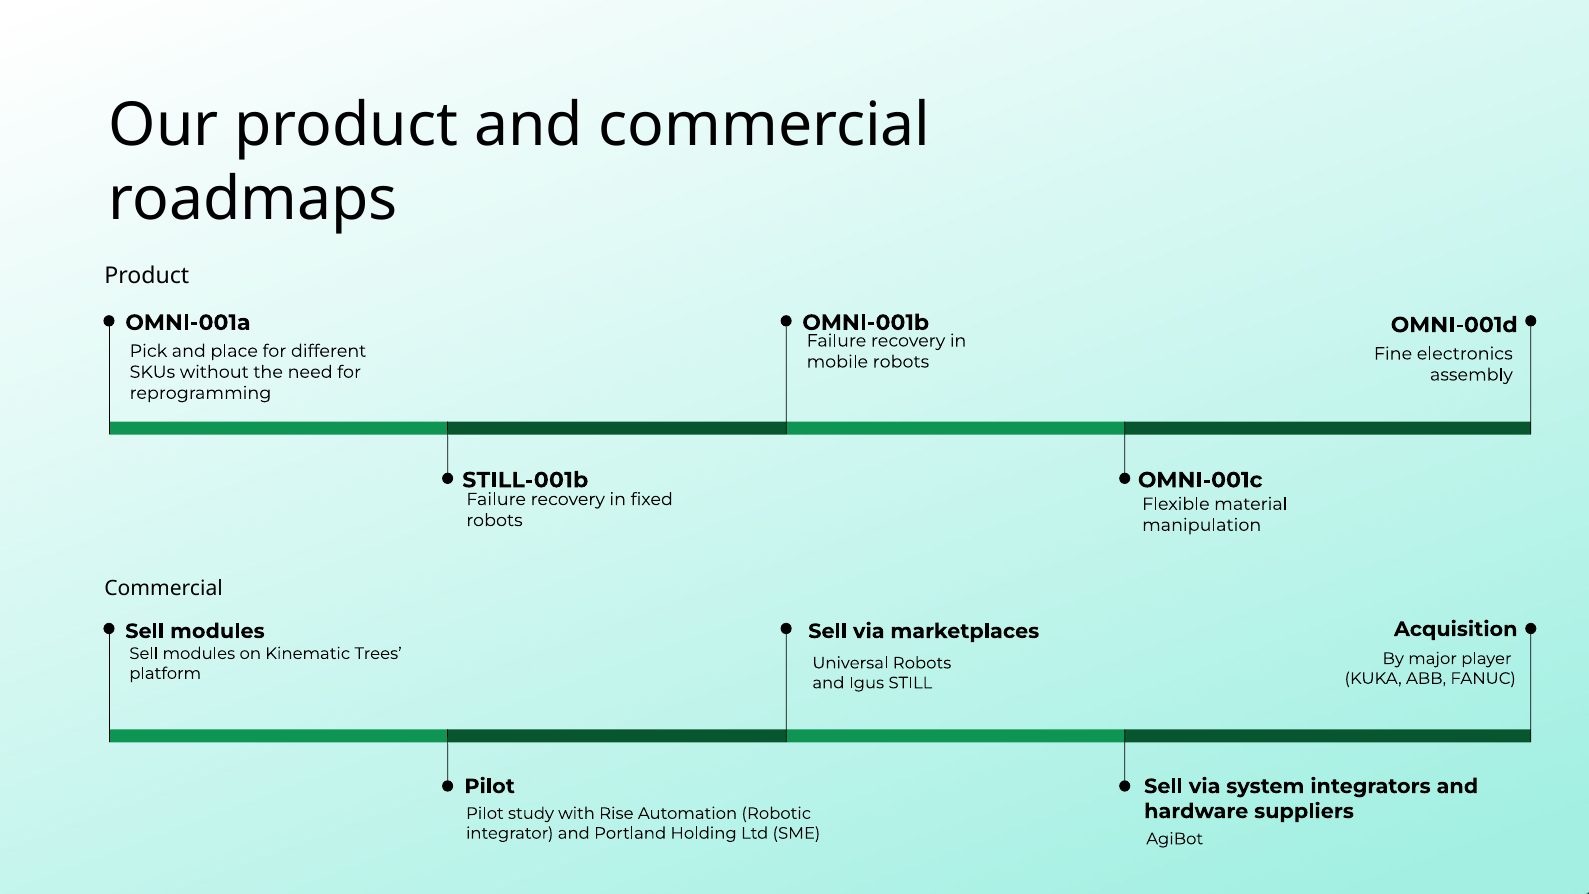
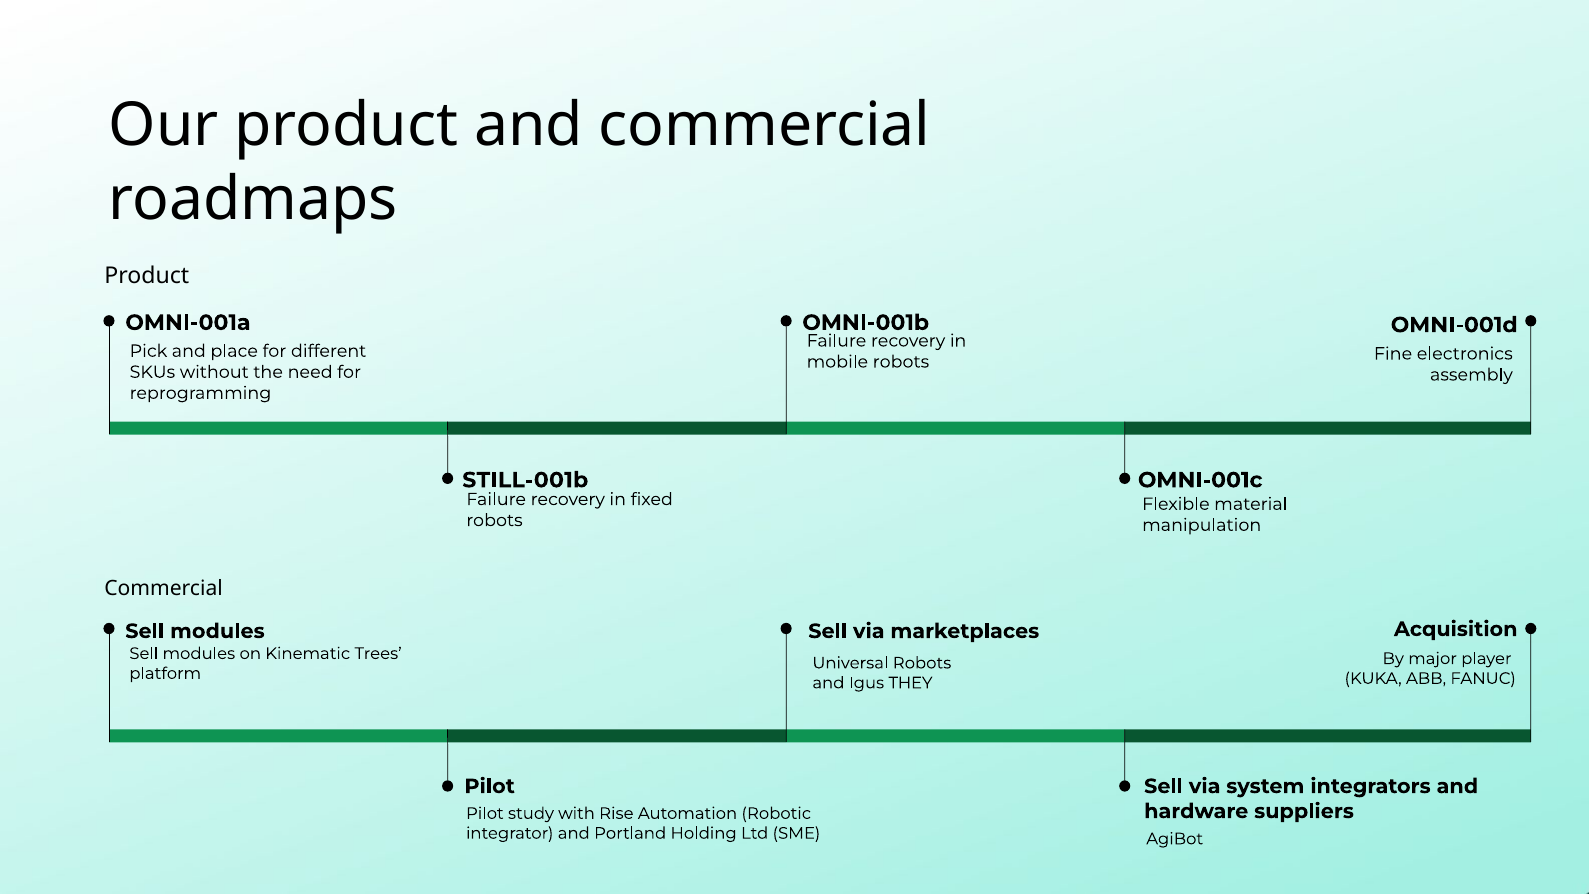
STILL: STILL -> THEY (910, 683)
